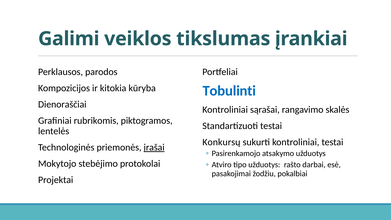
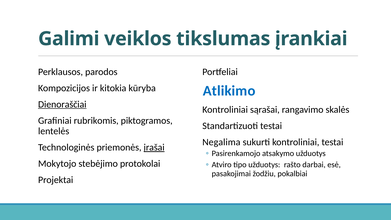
Tobulinti: Tobulinti -> Atlikimo (229, 91)
Dienoraščiai underline: none -> present (62, 104)
Konkursų: Konkursų -> Negalima (221, 142)
